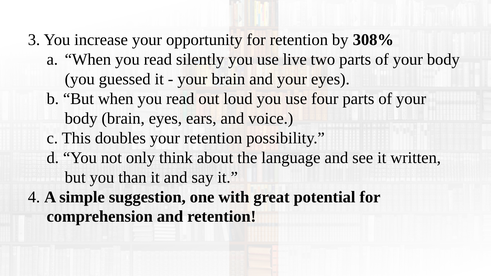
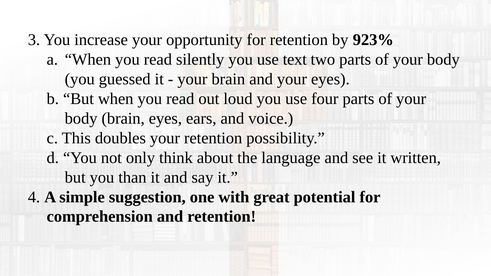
308%: 308% -> 923% (373, 40)
live: live -> text (295, 60)
